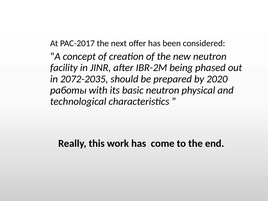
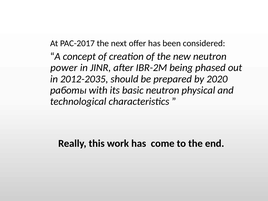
facility: facility -> power (64, 68)
2072-2035: 2072-2035 -> 2012-2035 (84, 79)
